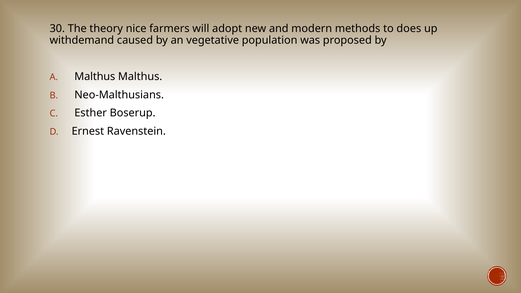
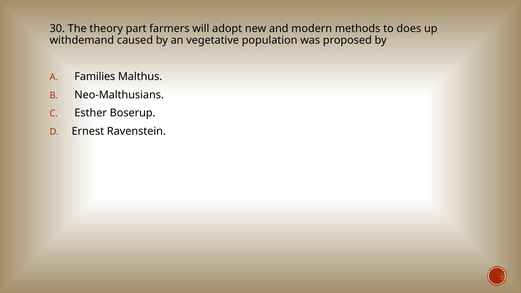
nice: nice -> part (136, 28)
Malthus: Malthus -> Families (95, 77)
